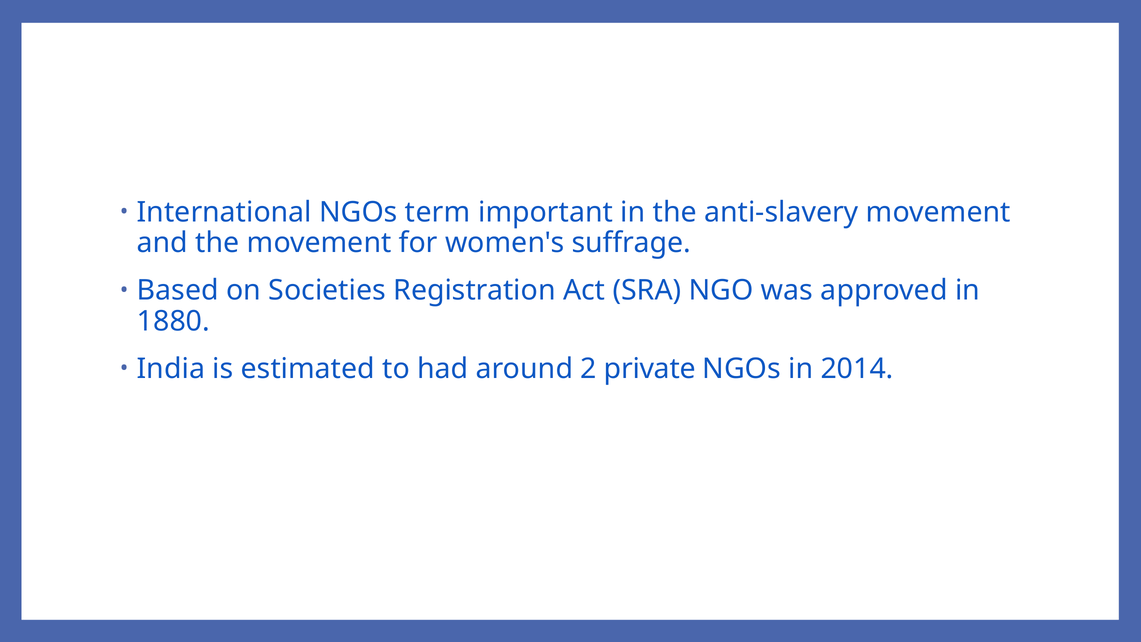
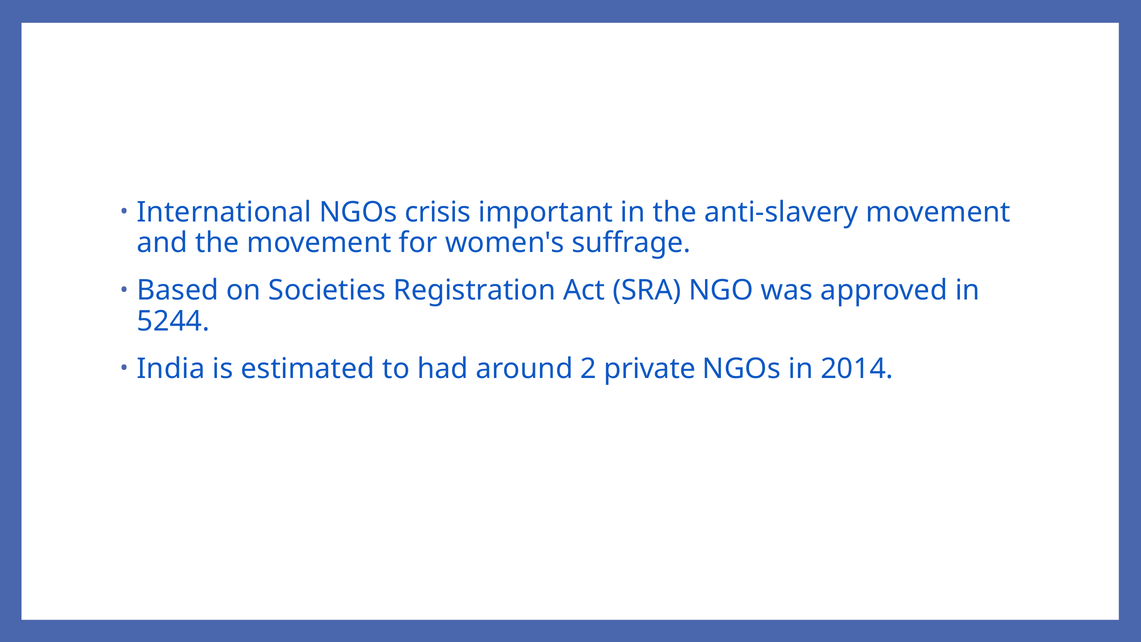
term: term -> crisis (438, 212)
1880: 1880 -> 5244 (173, 321)
